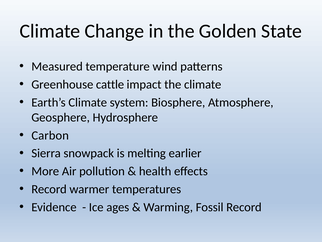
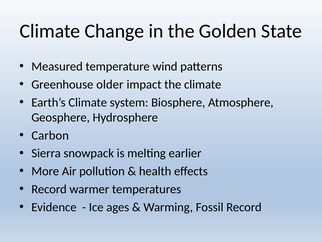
cattle: cattle -> older (110, 84)
